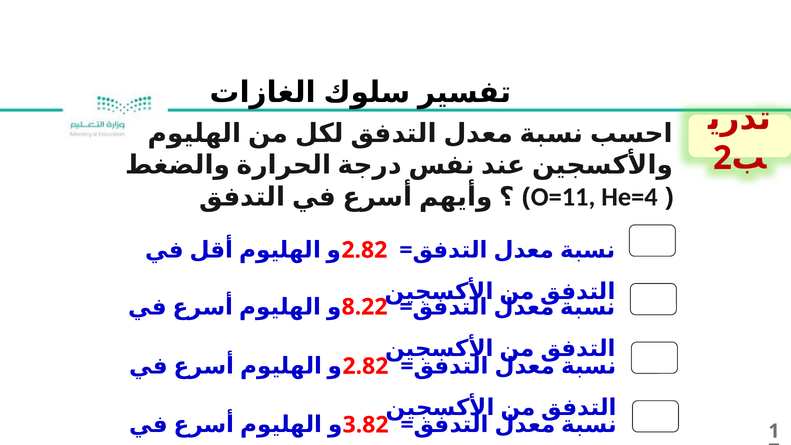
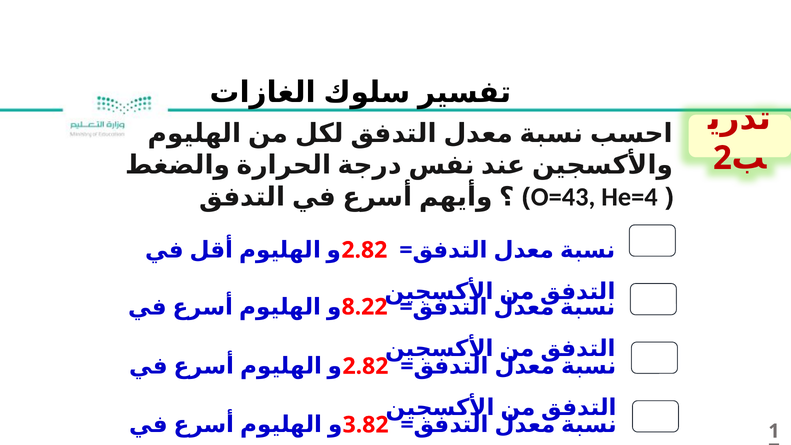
O=11: O=11 -> O=43 (563, 197)
